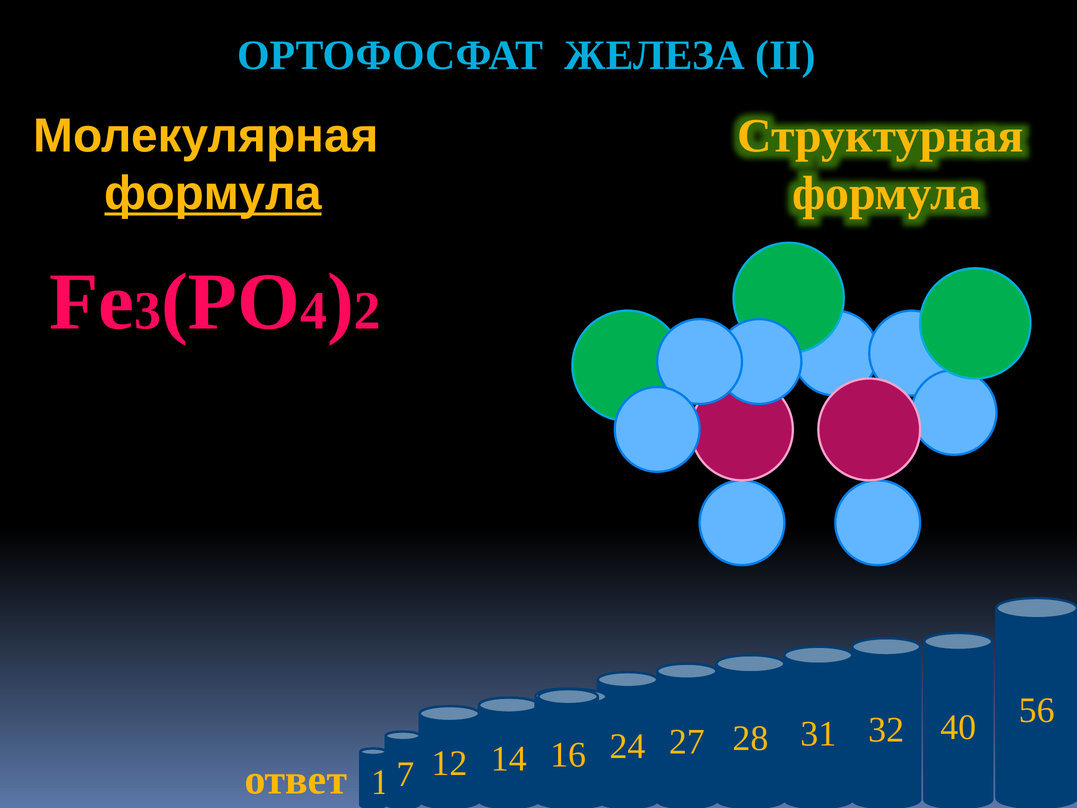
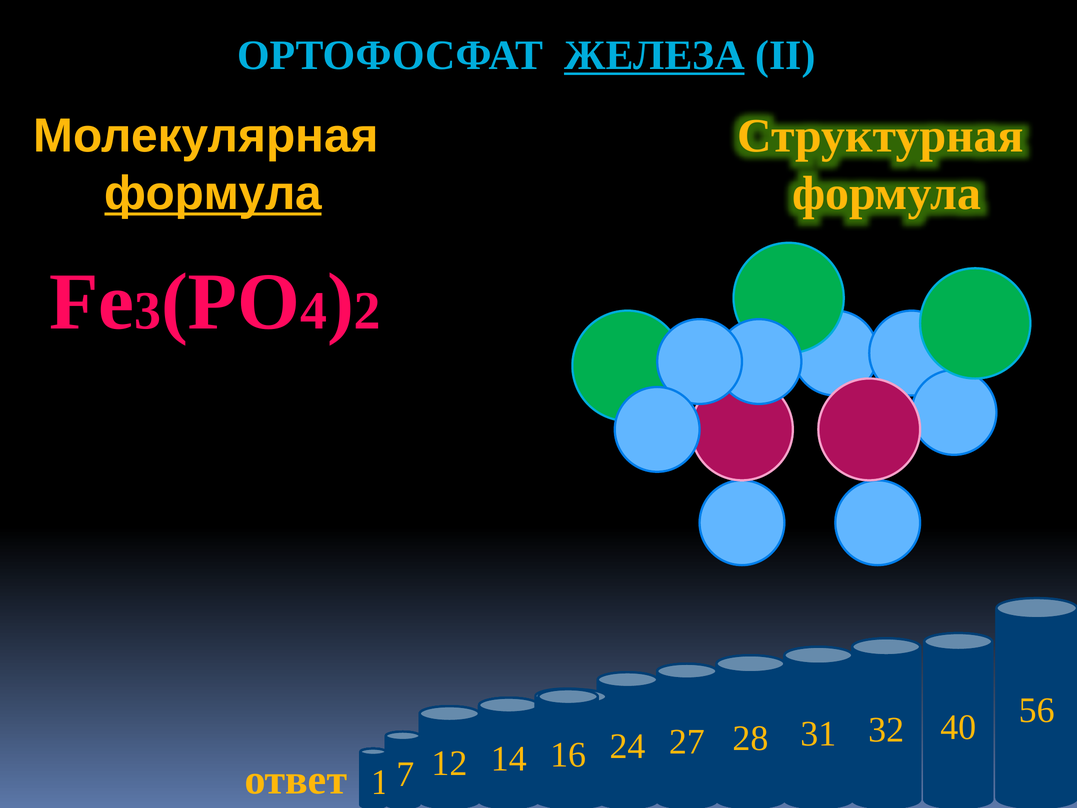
ЖЕЛЕЗА underline: none -> present (655, 56)
